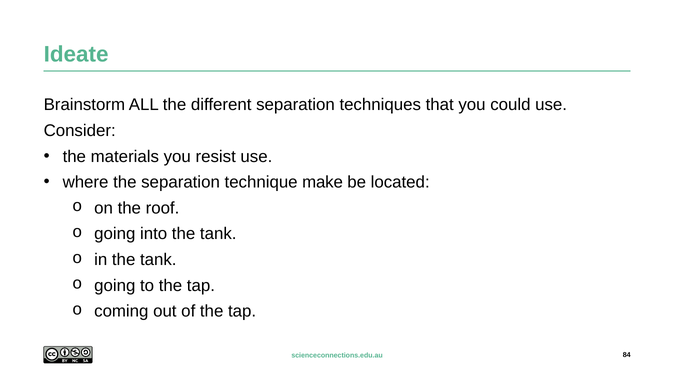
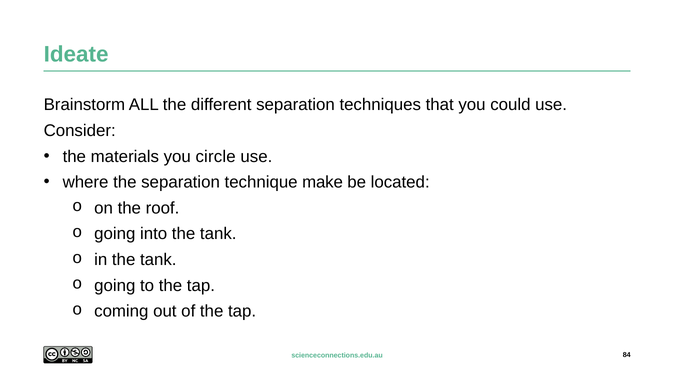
resist: resist -> circle (216, 156)
